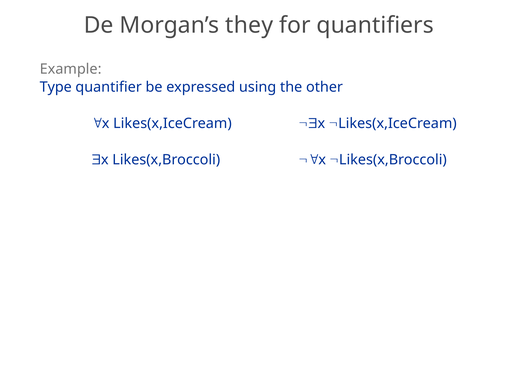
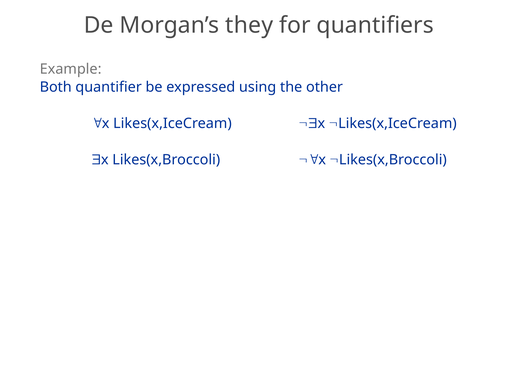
Type: Type -> Both (56, 87)
